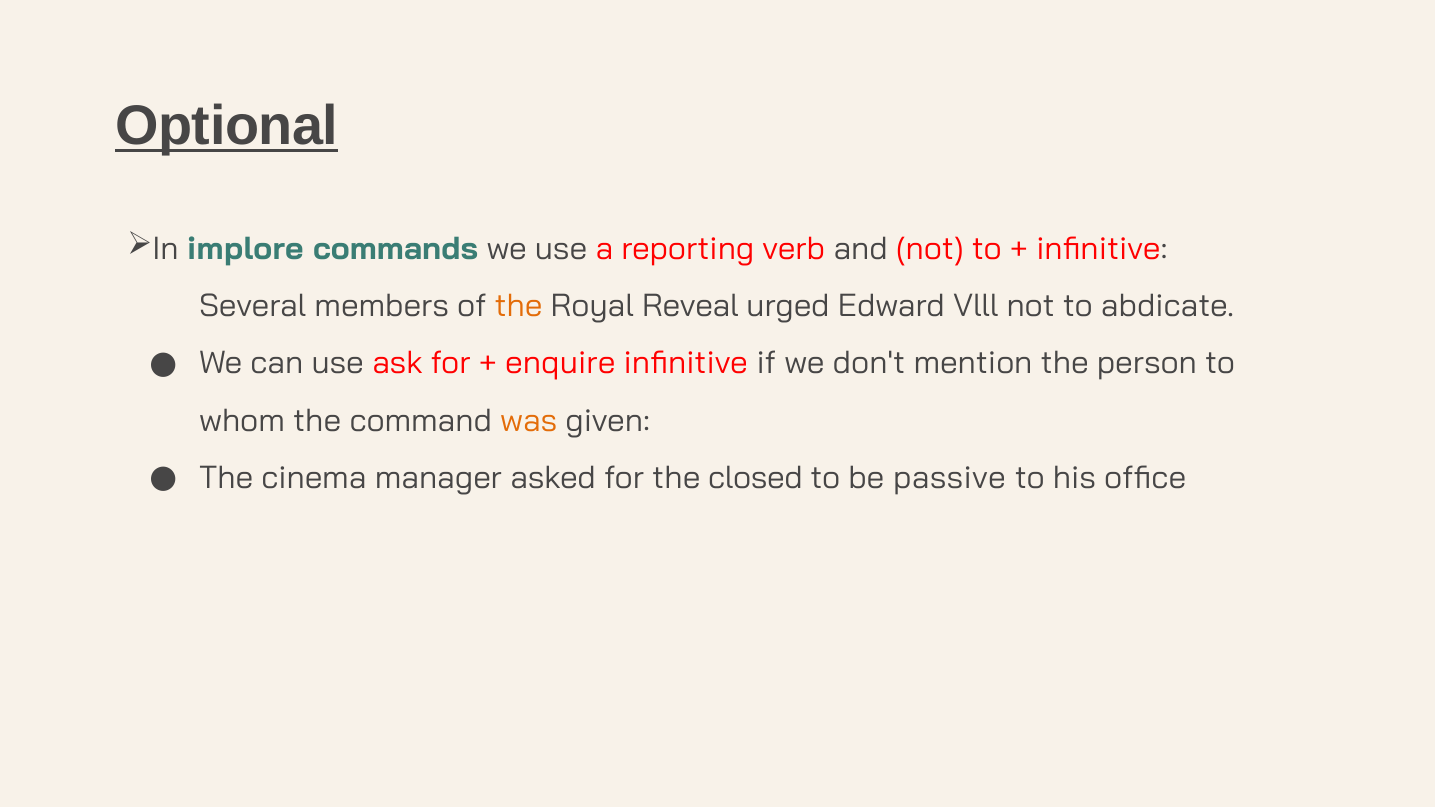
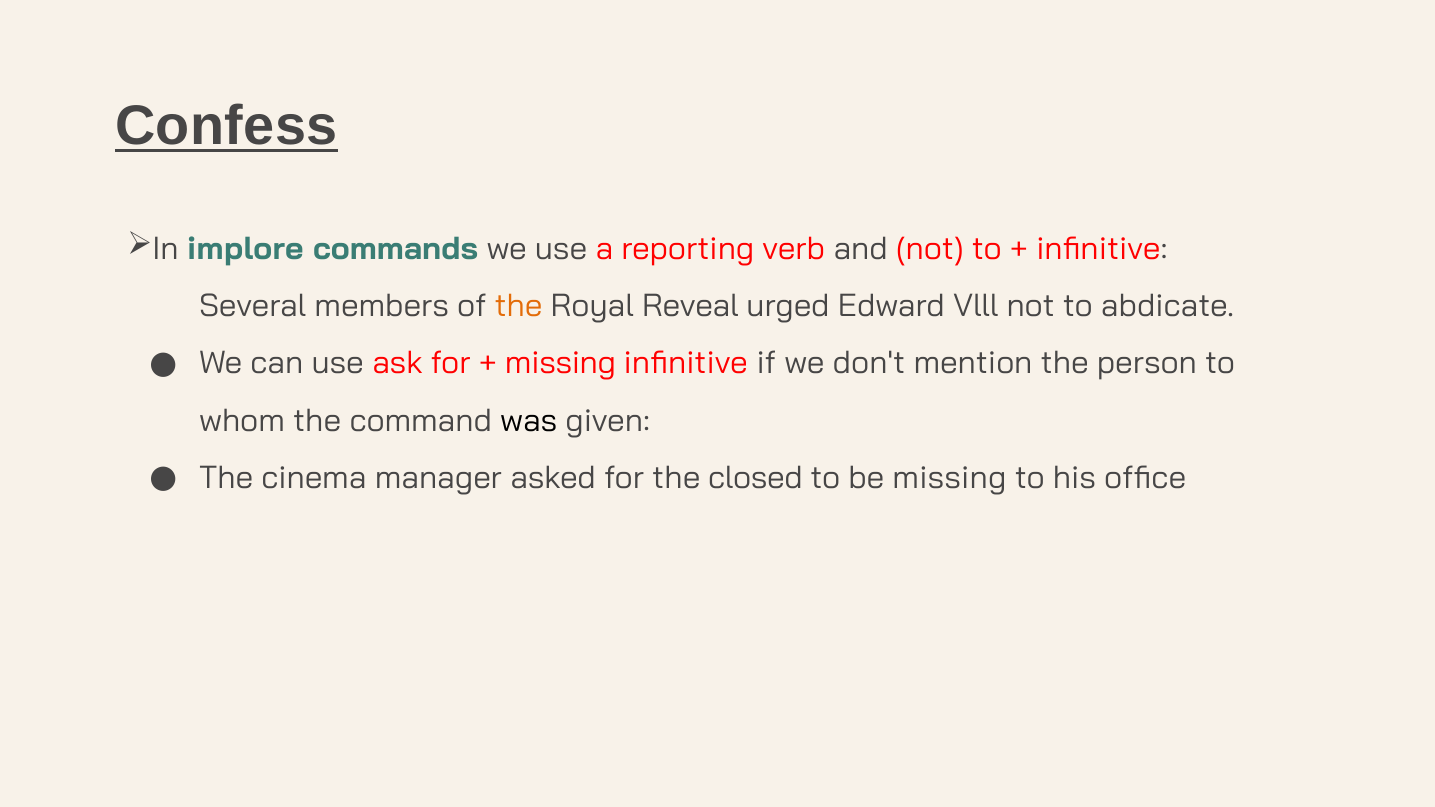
Optional: Optional -> Confess (226, 127)
enquire: enquire -> missing (561, 363)
was colour: orange -> black (529, 421)
be passive: passive -> missing (949, 478)
